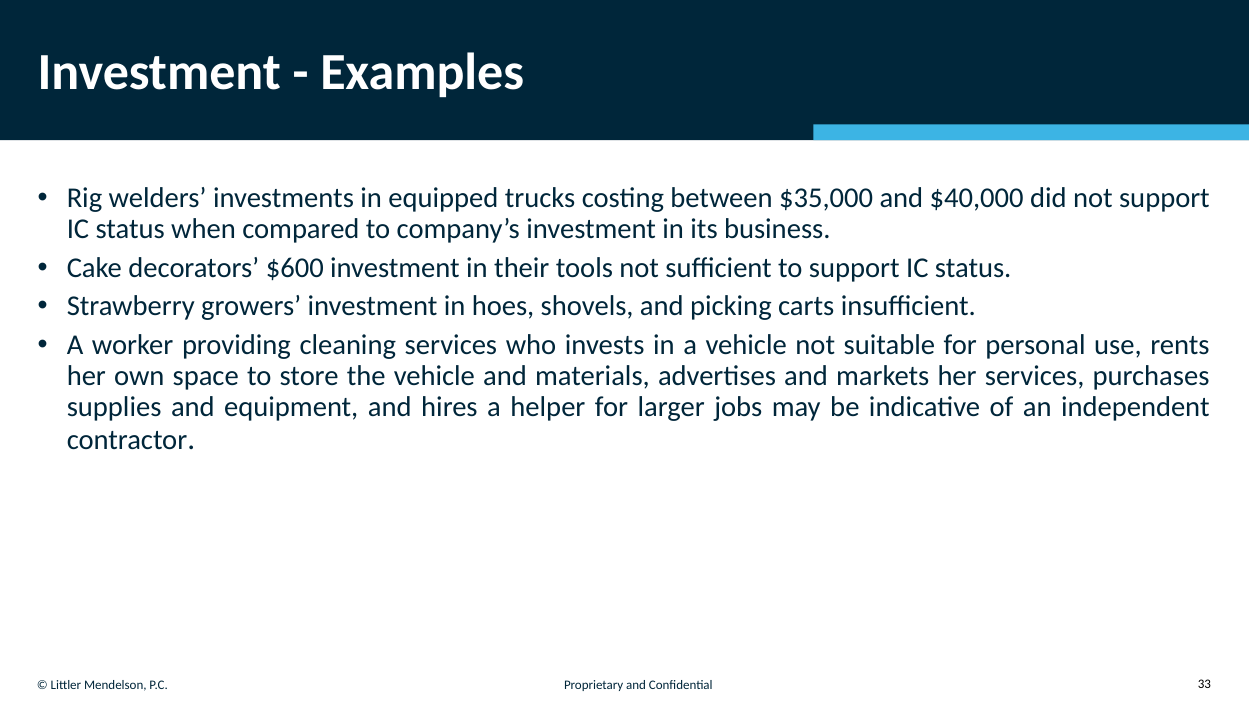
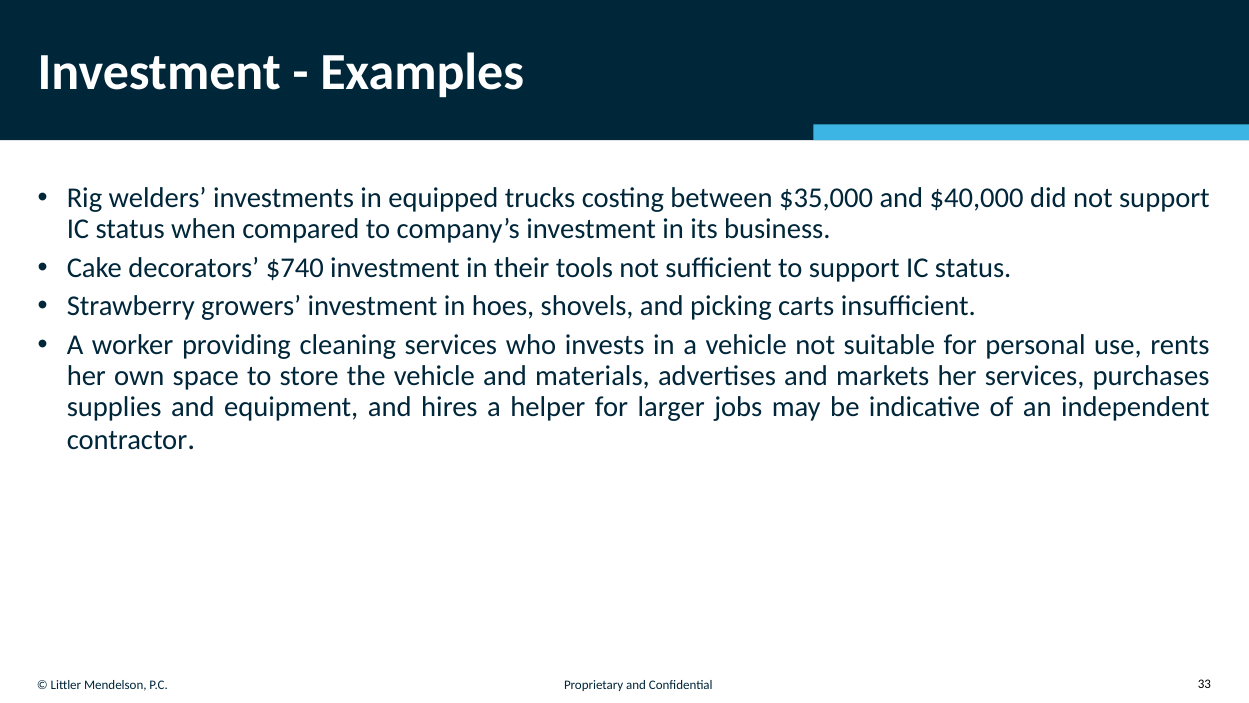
$600: $600 -> $740 (295, 267)
